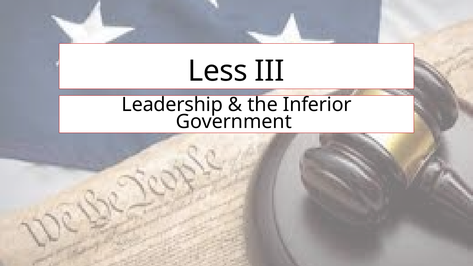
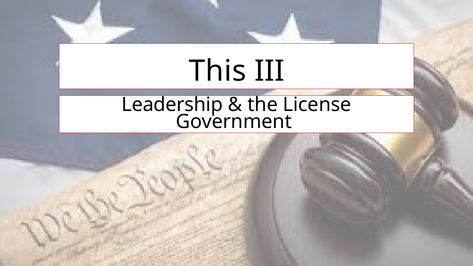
Less: Less -> This (217, 71)
Inferior: Inferior -> License (317, 105)
